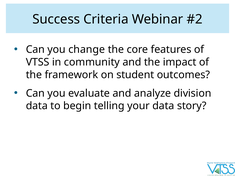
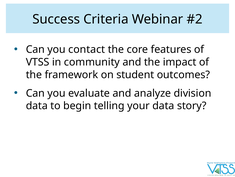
change: change -> contact (87, 49)
